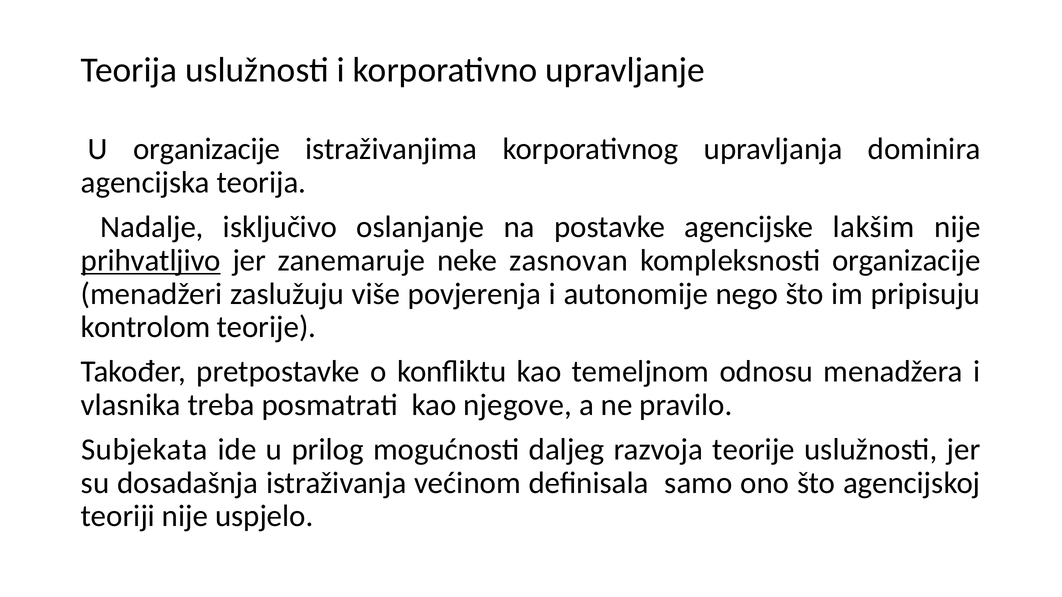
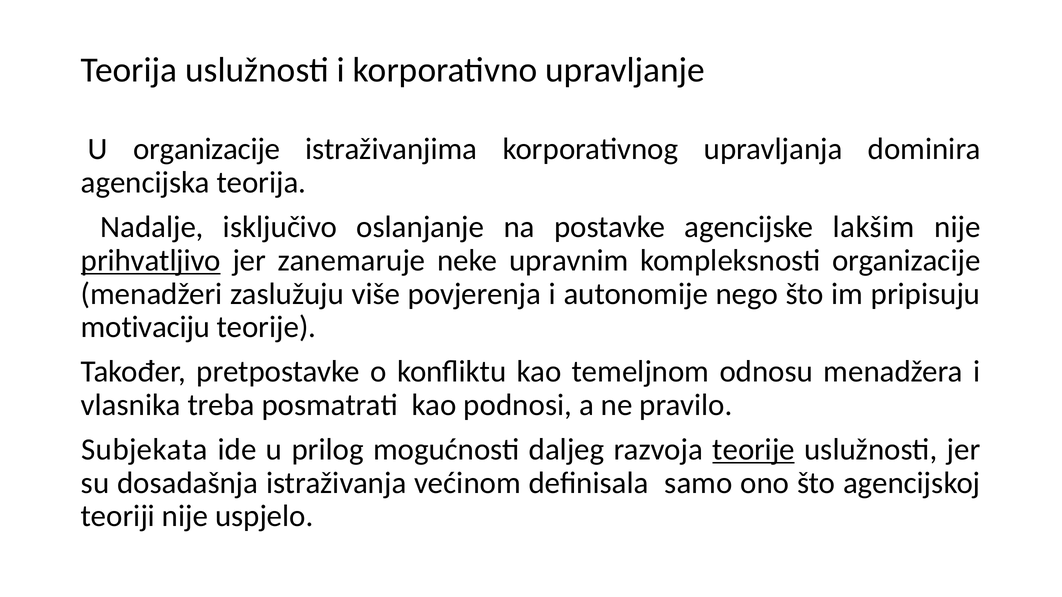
zasnovan: zasnovan -> upravnim (569, 261)
kontrolom: kontrolom -> motivaciju (145, 327)
njegove: njegove -> podnosi (518, 405)
teorije underline: none -> present (754, 450)
